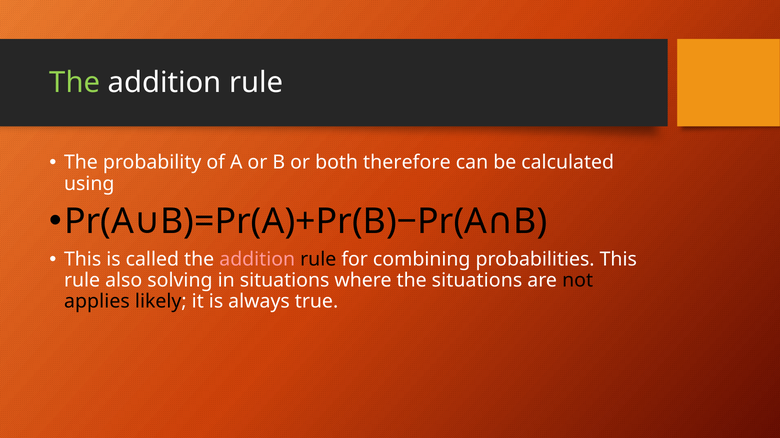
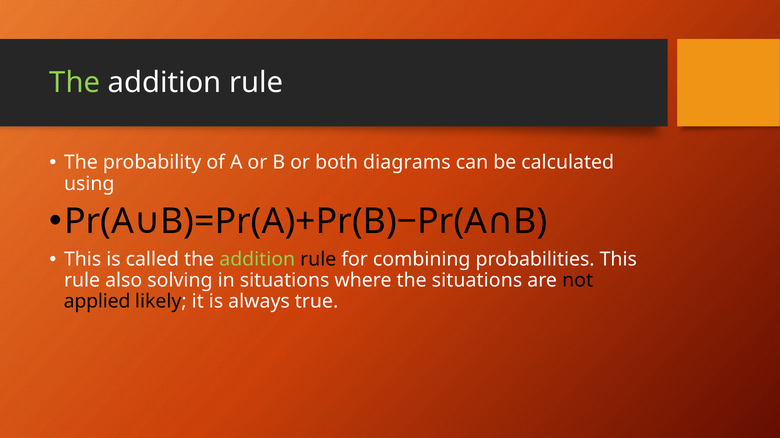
therefore: therefore -> diagrams (407, 163)
addition colour: pink -> light green (257, 260)
applies: applies -> applied (97, 302)
